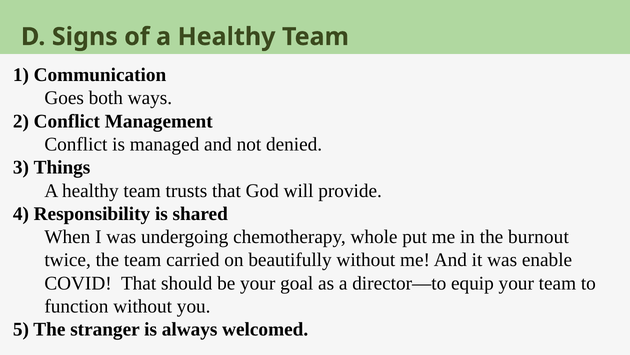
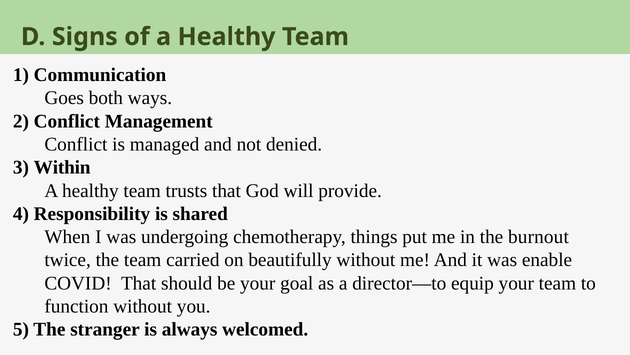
Things: Things -> Within (62, 167)
whole: whole -> things (374, 237)
